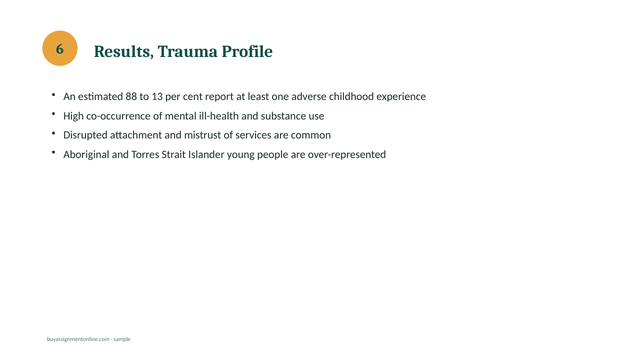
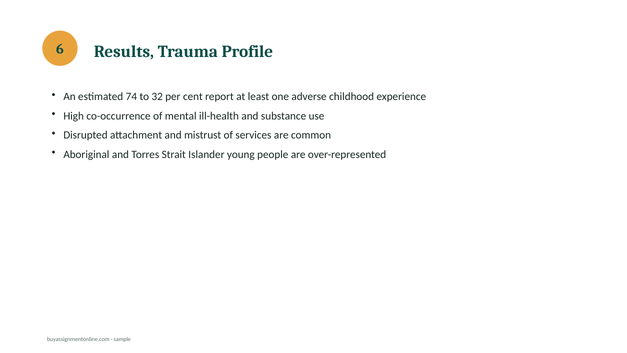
88: 88 -> 74 (131, 97)
13: 13 -> 32 (157, 97)
